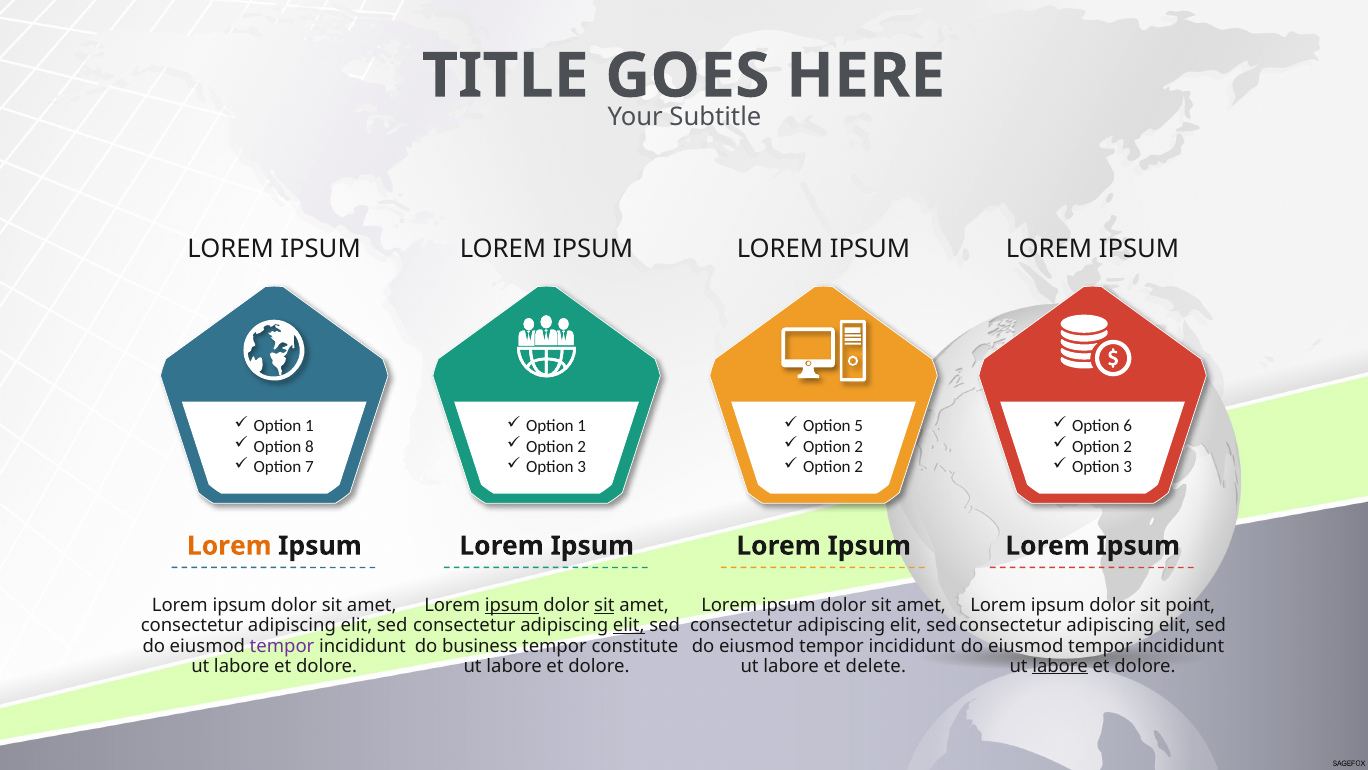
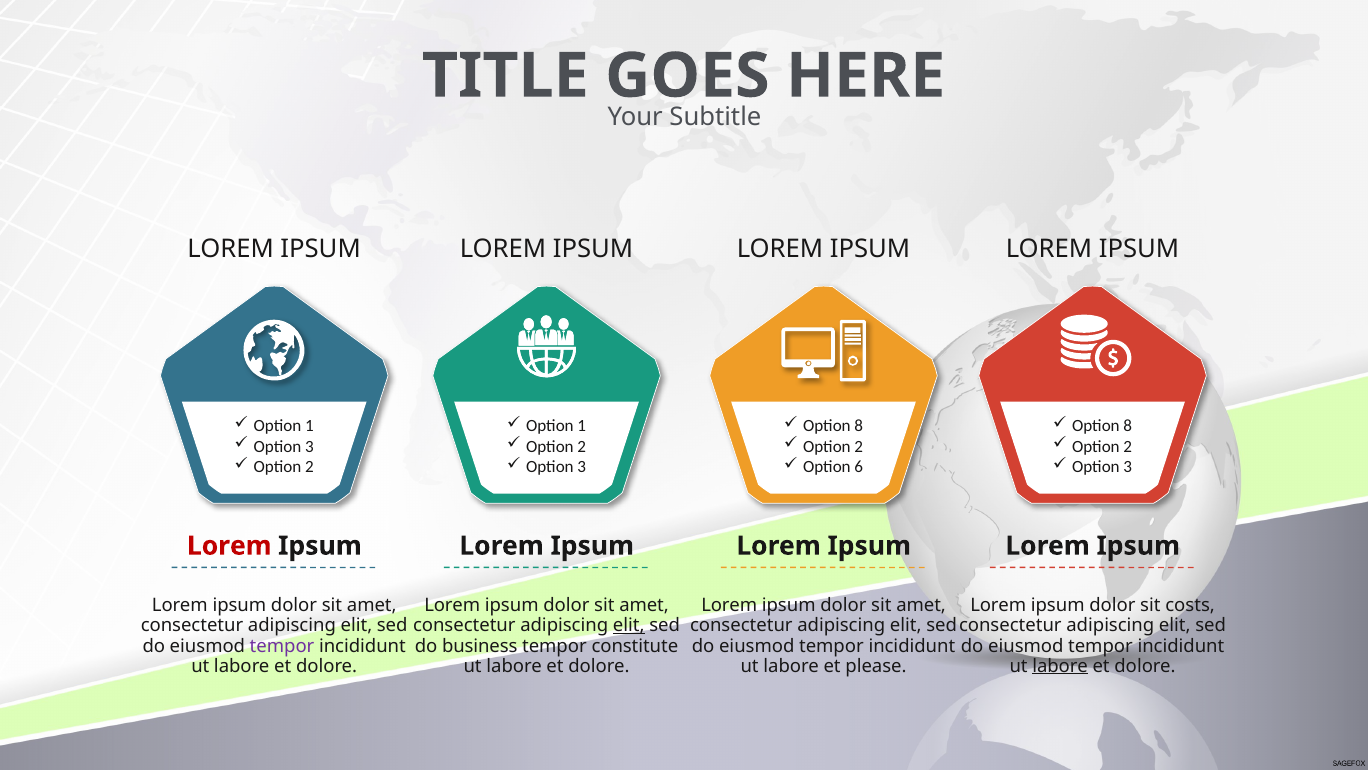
5: 5 -> 8 (859, 426)
6: 6 -> 8 (1128, 426)
8: 8 -> 3 (309, 446)
7: 7 -> 2 (309, 467)
2: 2 -> 6 (859, 467)
Lorem colour: orange -> red (229, 545)
ipsum underline: present -> none (512, 605)
sit underline: present -> none (604, 605)
point: point -> costs (1190, 605)
delete: delete -> please (876, 666)
